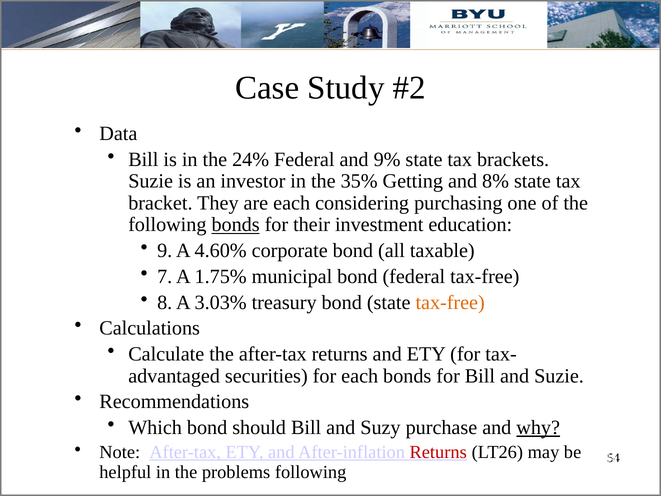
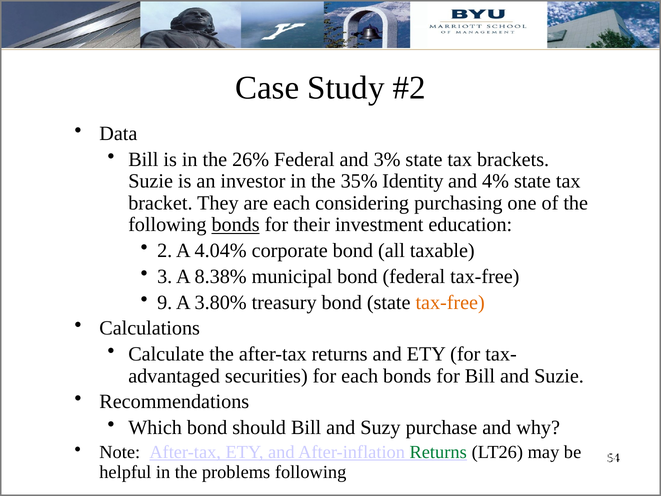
24%: 24% -> 26% (251, 159)
9%: 9% -> 3% (387, 159)
Getting: Getting -> Identity (413, 181)
8%: 8% -> 4% (496, 181)
9: 9 -> 2 (165, 251)
4.60%: 4.60% -> 4.04% (221, 251)
7: 7 -> 3 (165, 276)
1.75%: 1.75% -> 8.38% (221, 276)
8: 8 -> 9 (165, 302)
3.03%: 3.03% -> 3.80% (221, 302)
why underline: present -> none (538, 427)
Returns colour: red -> green (438, 452)
